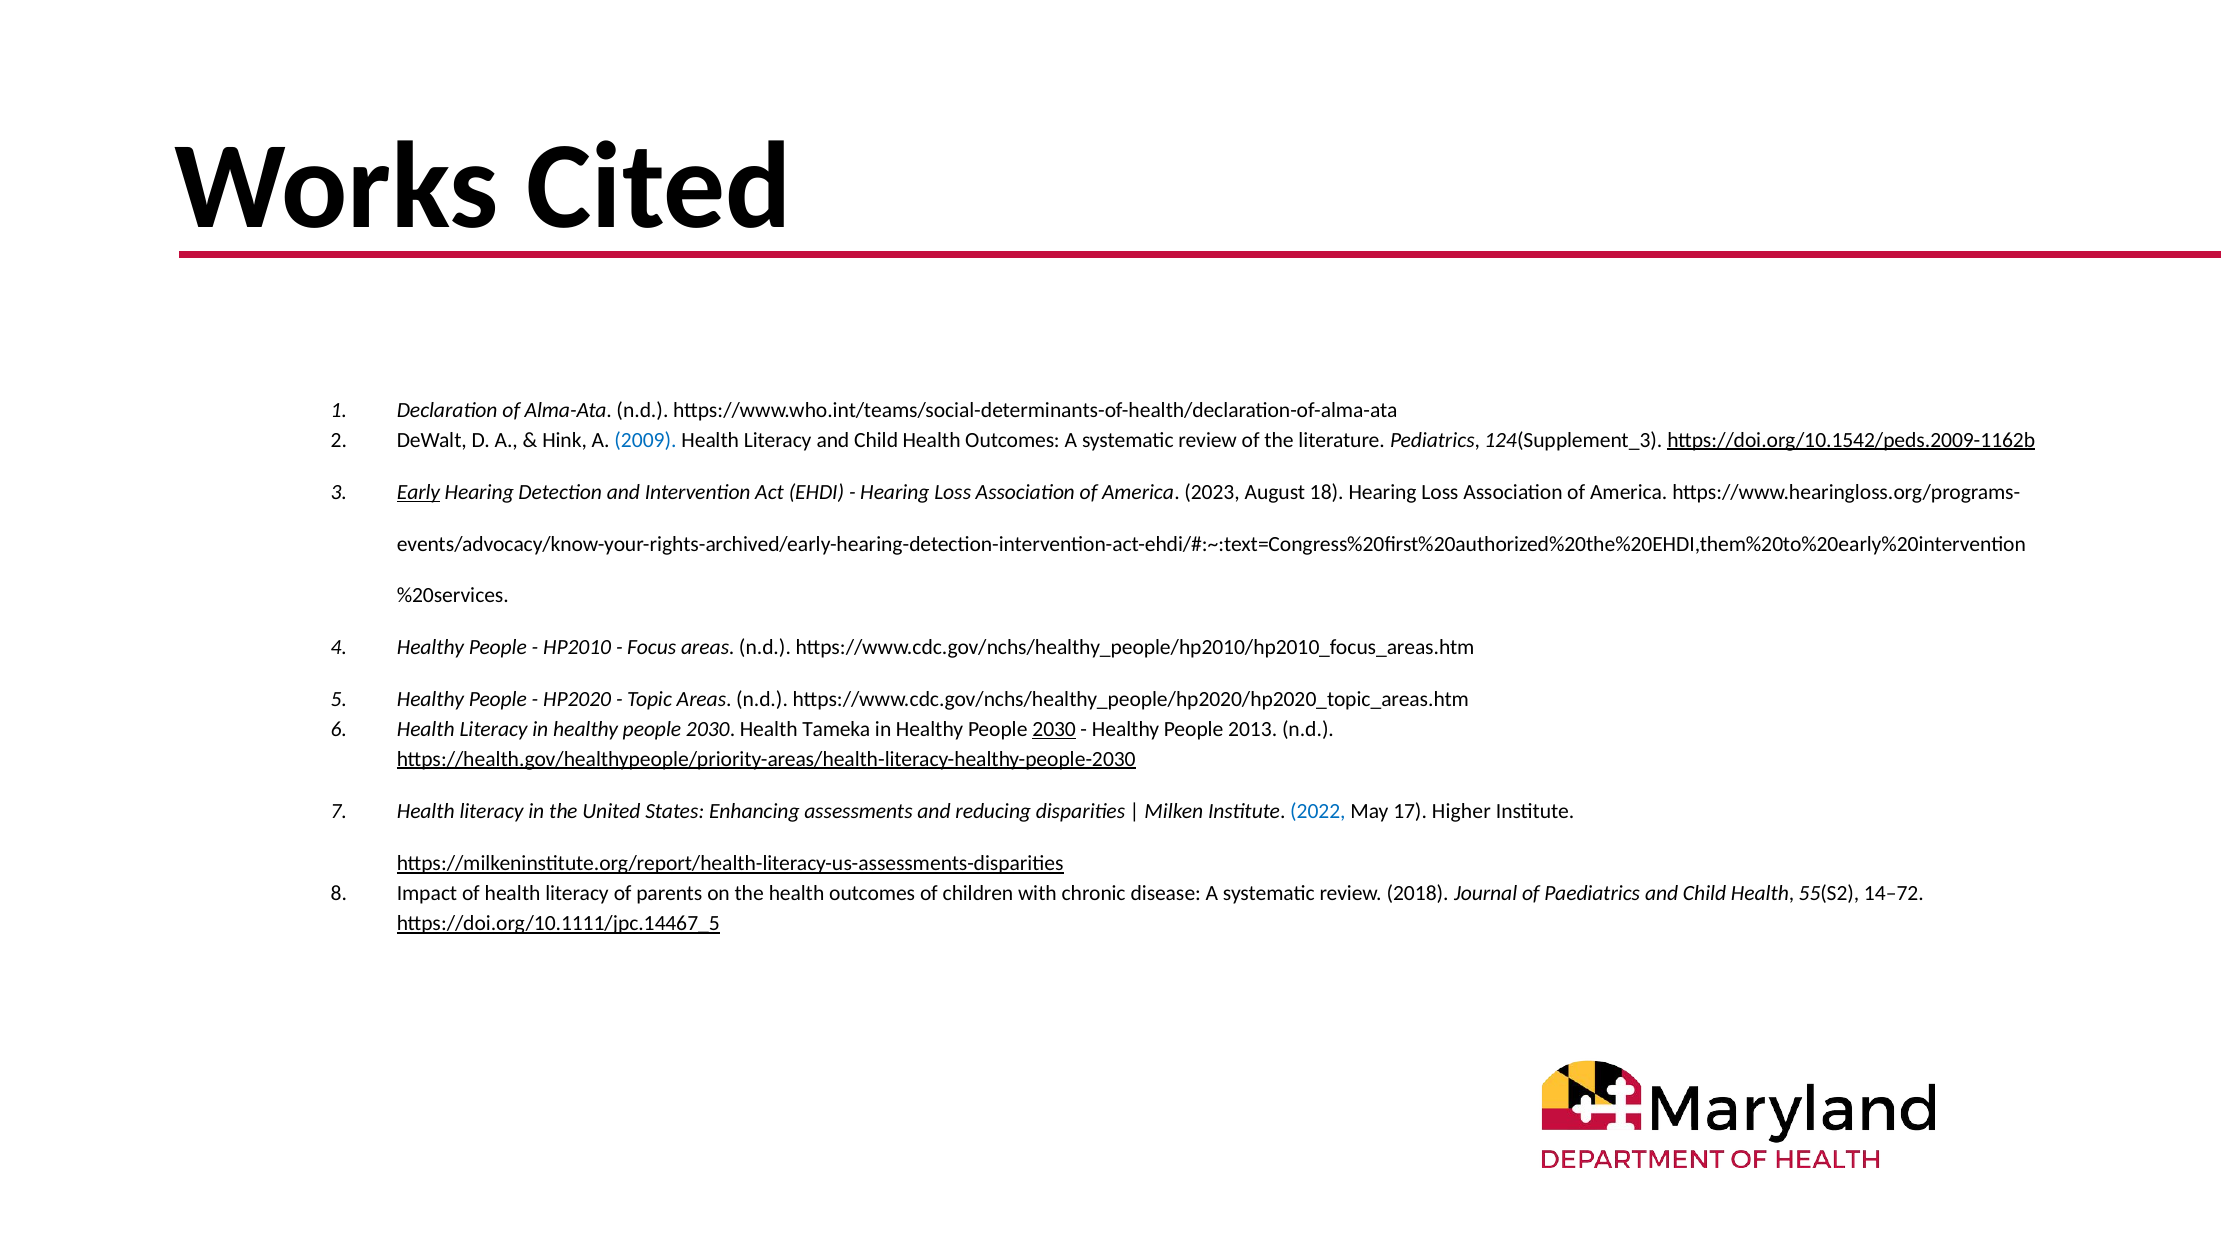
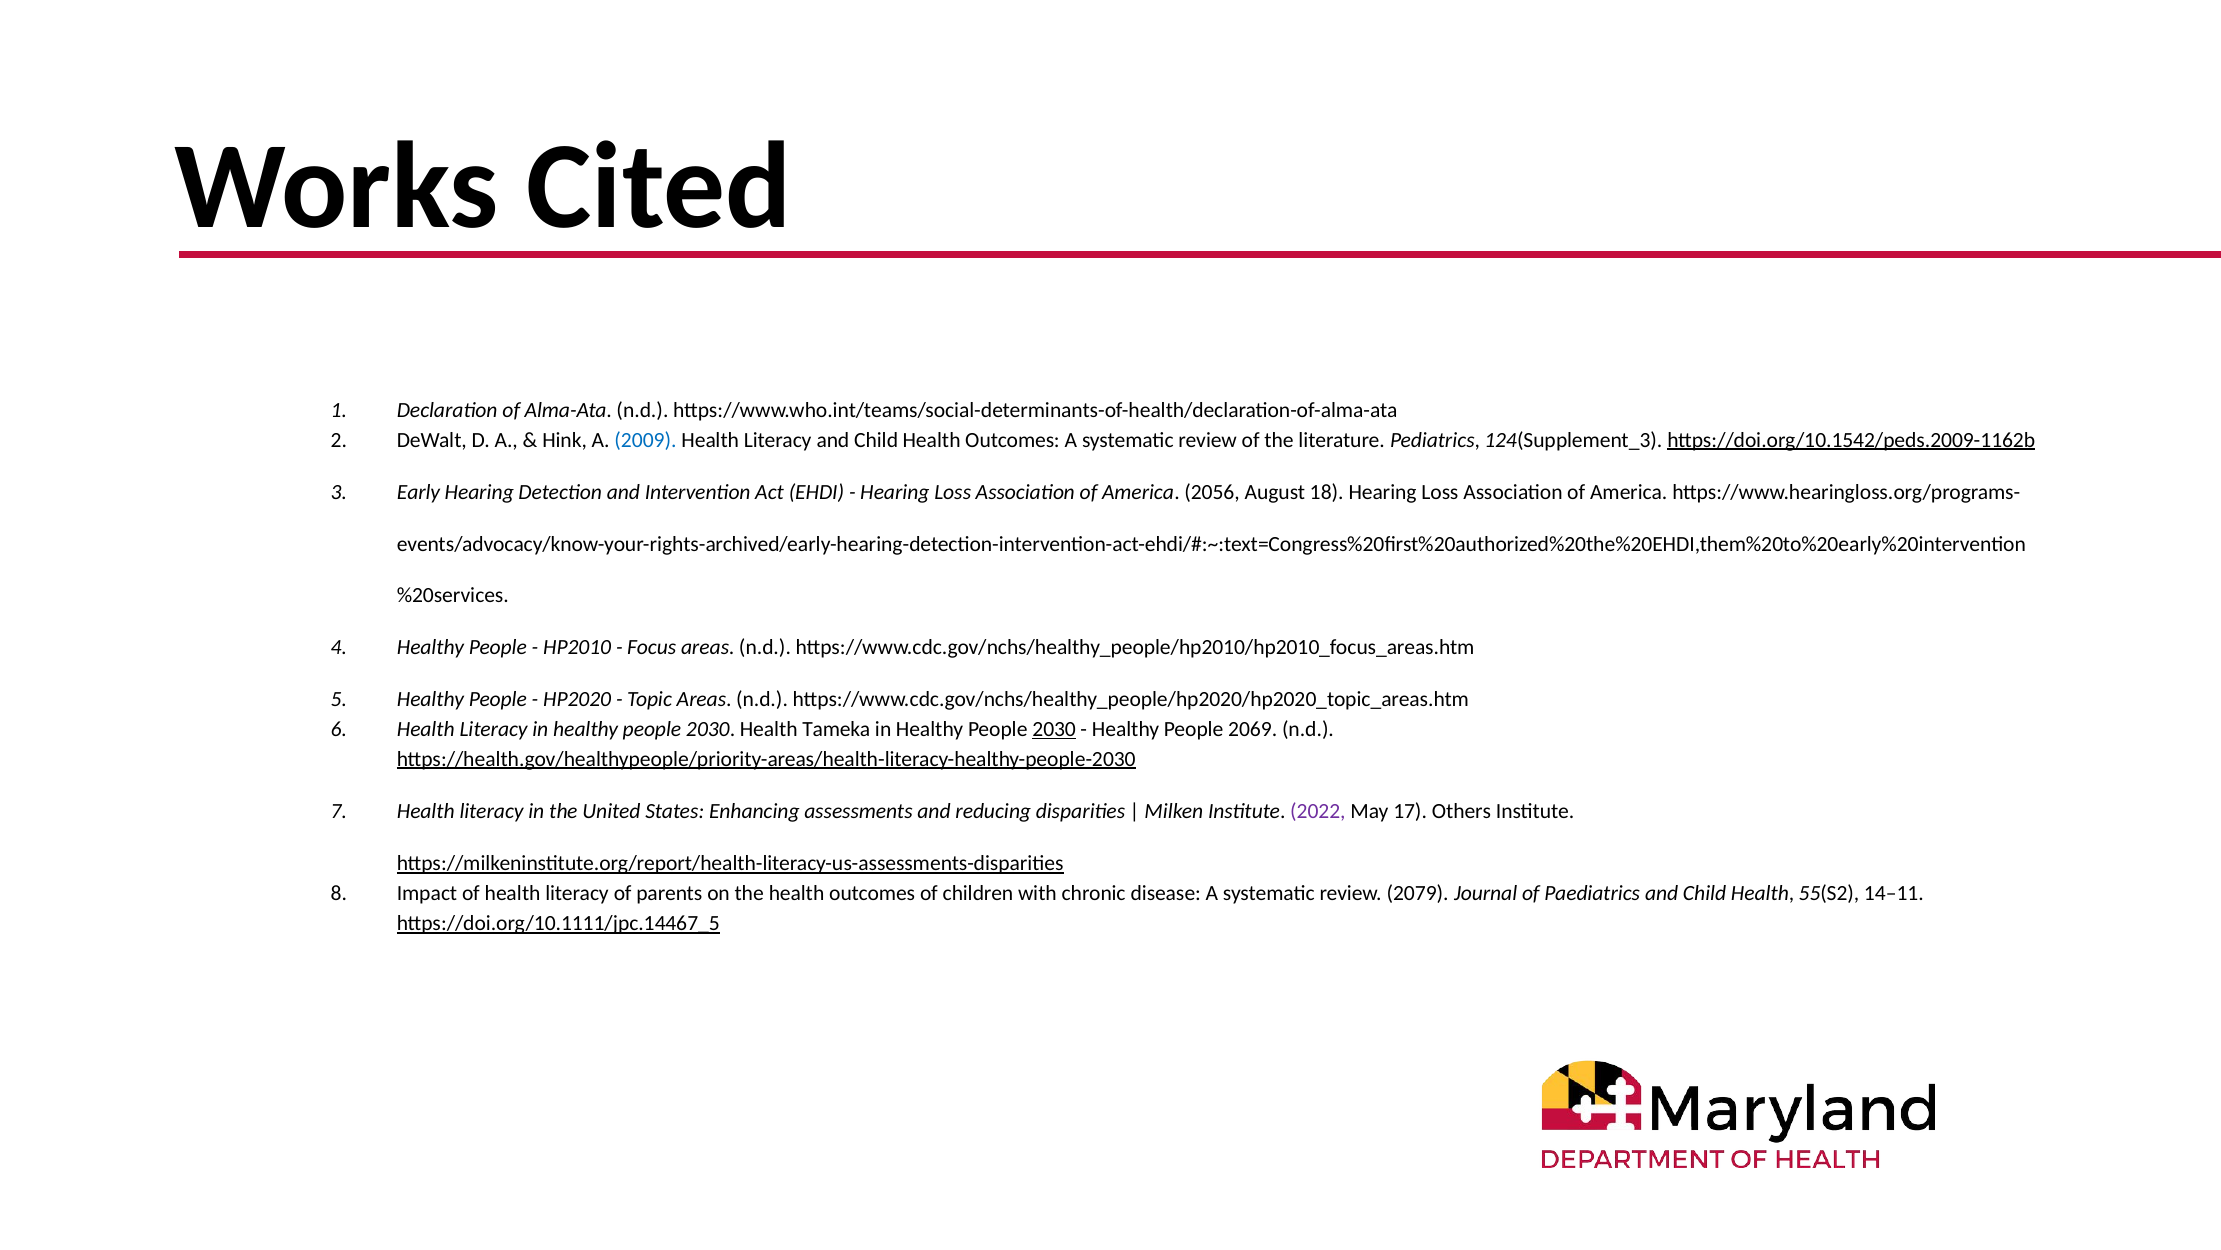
Early underline: present -> none (419, 492)
2023: 2023 -> 2056 (1212, 492)
2013: 2013 -> 2069 (1253, 729)
2022 colour: blue -> purple (1318, 811)
Higher: Higher -> Others (1461, 811)
2018: 2018 -> 2079 (1418, 893)
14–72: 14–72 -> 14–11 (1894, 893)
